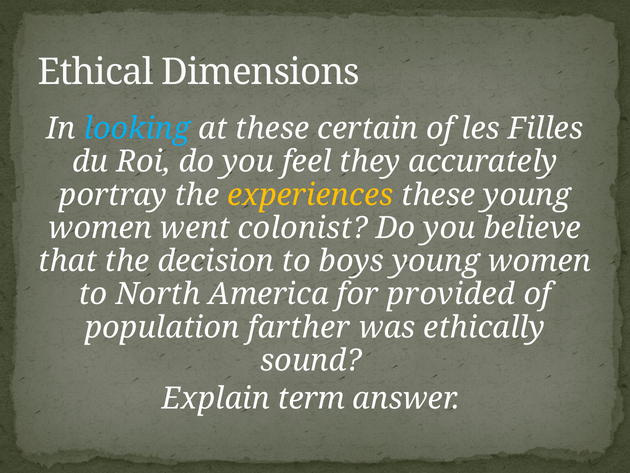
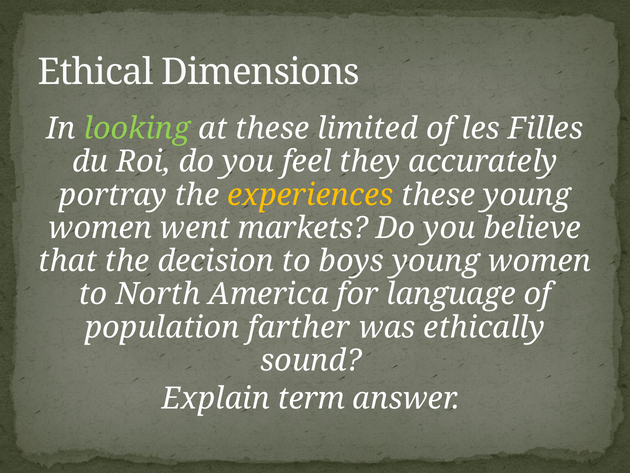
looking colour: light blue -> light green (137, 129)
certain: certain -> limited (368, 129)
colonist: colonist -> markets (303, 228)
provided: provided -> language (451, 294)
